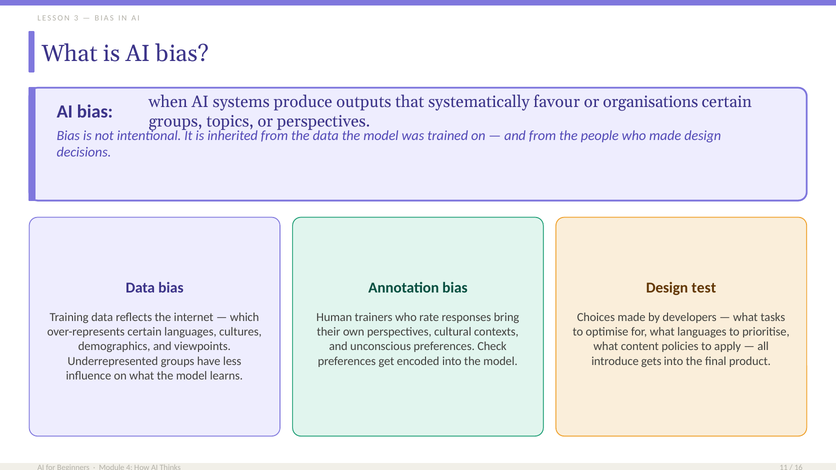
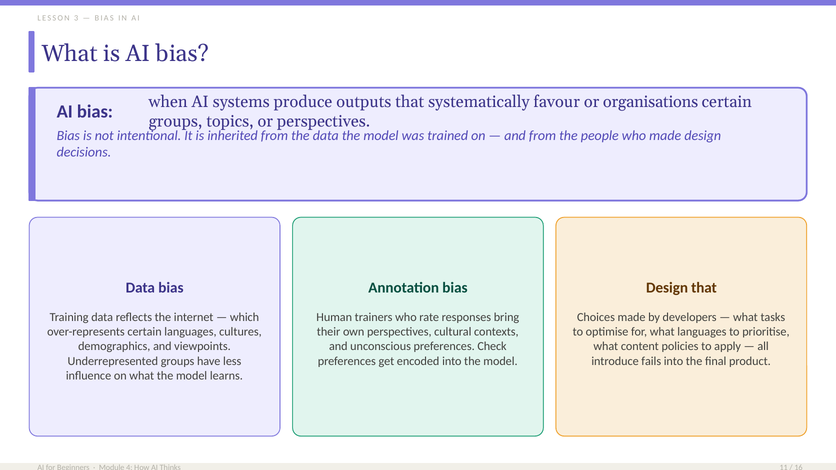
Design test: test -> that (704, 288)
gets: gets -> fails (651, 361)
